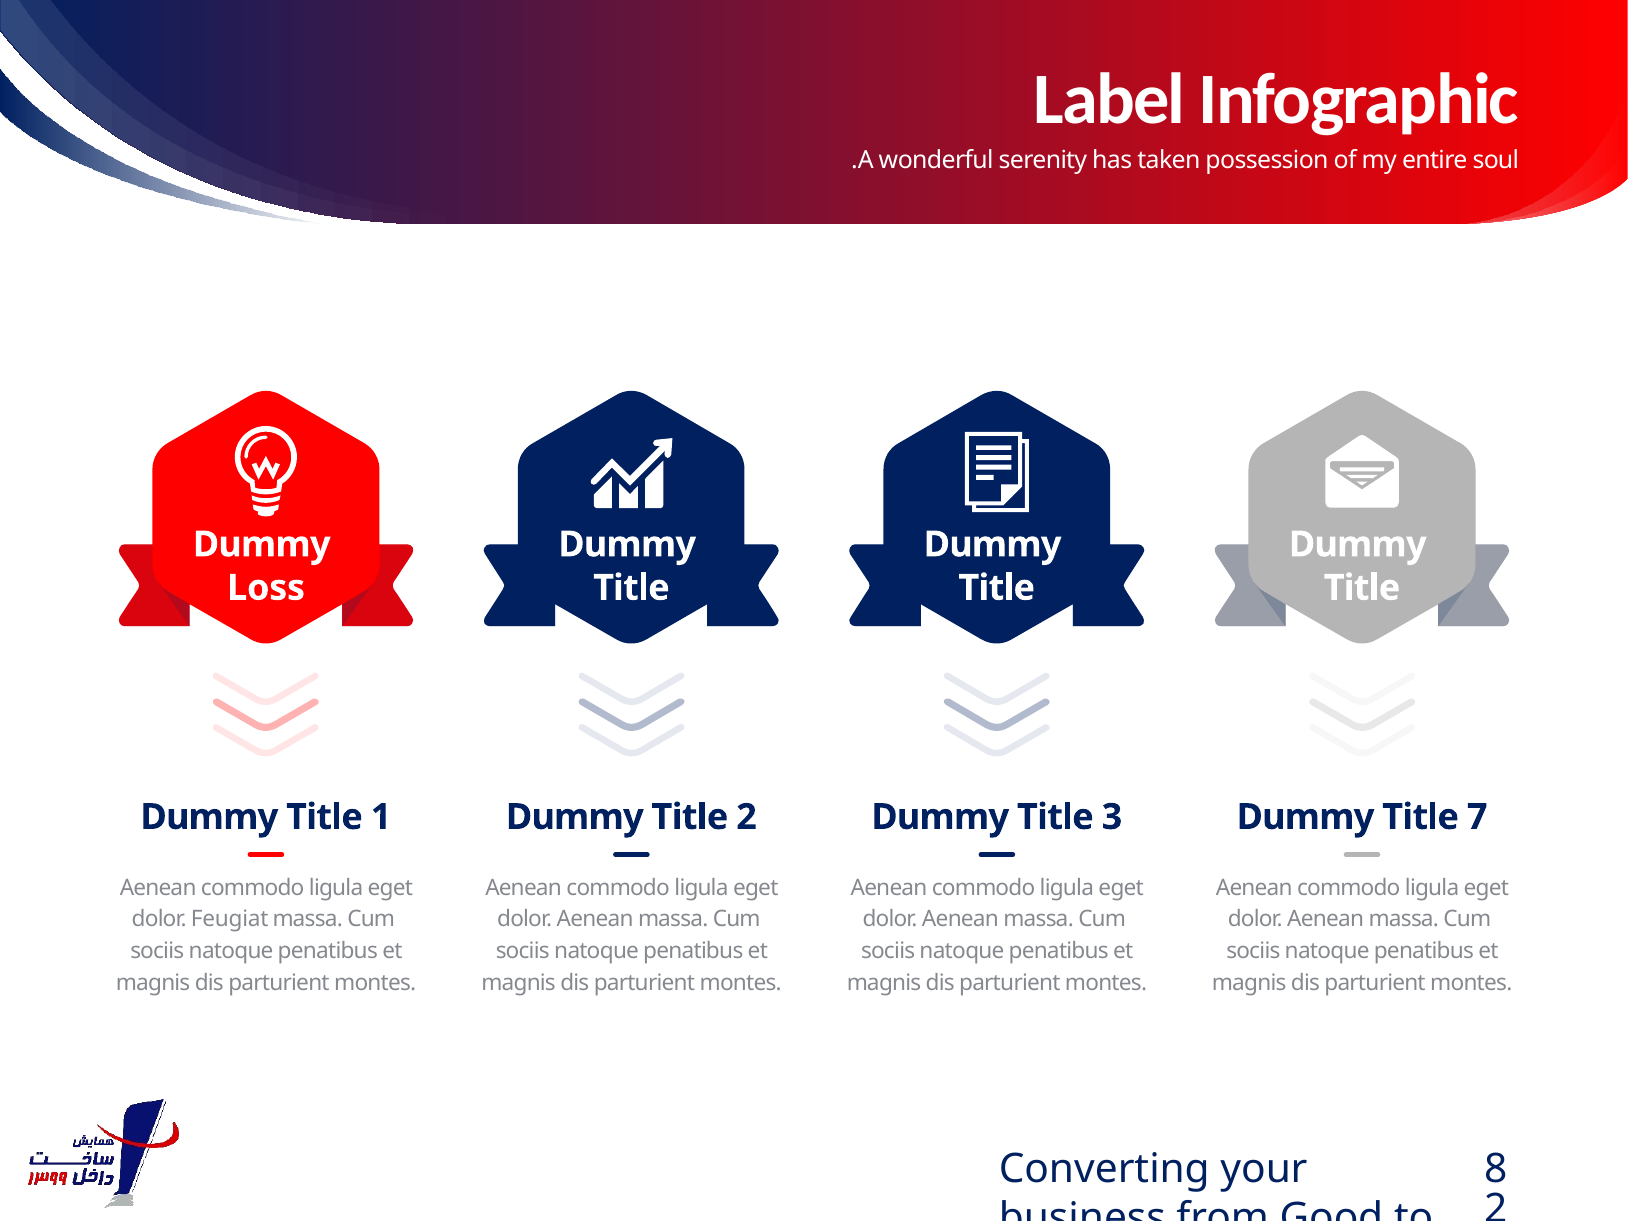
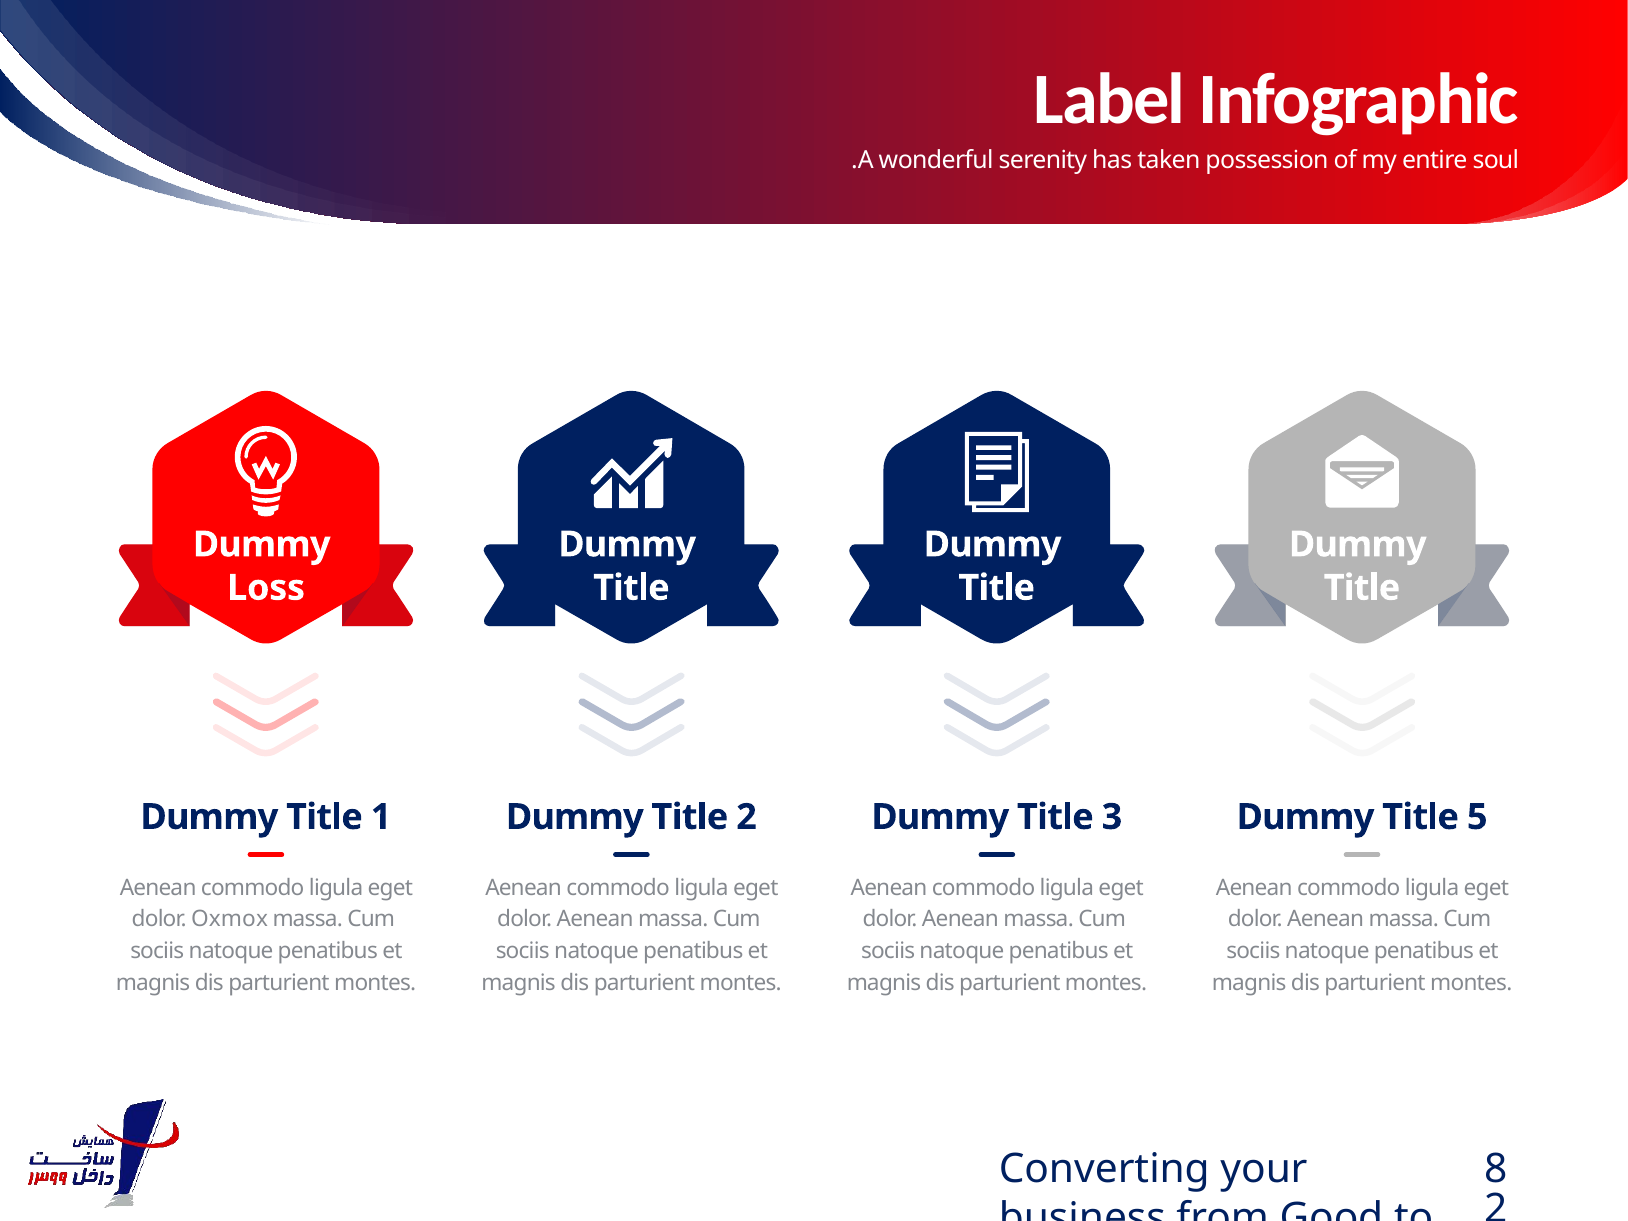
7: 7 -> 5 (1477, 817)
Feugiat: Feugiat -> Oxmox (230, 919)
